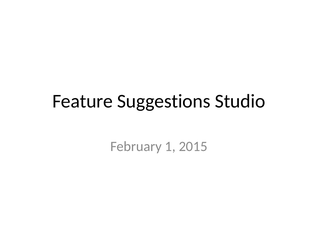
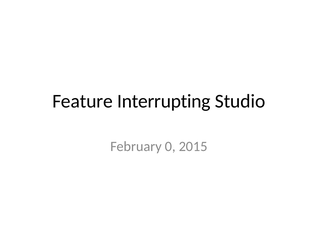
Suggestions: Suggestions -> Interrupting (164, 101)
1: 1 -> 0 (170, 146)
